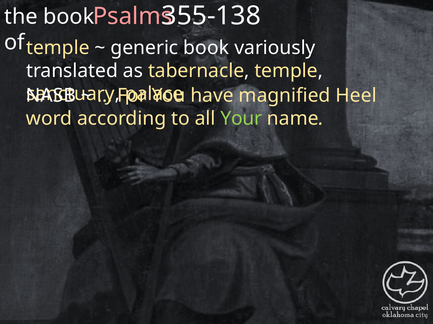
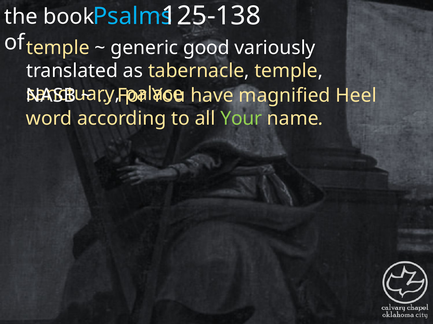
355-138: 355-138 -> 125-138 (211, 16)
Psalms colour: pink -> light blue (133, 16)
generic book: book -> good (206, 48)
